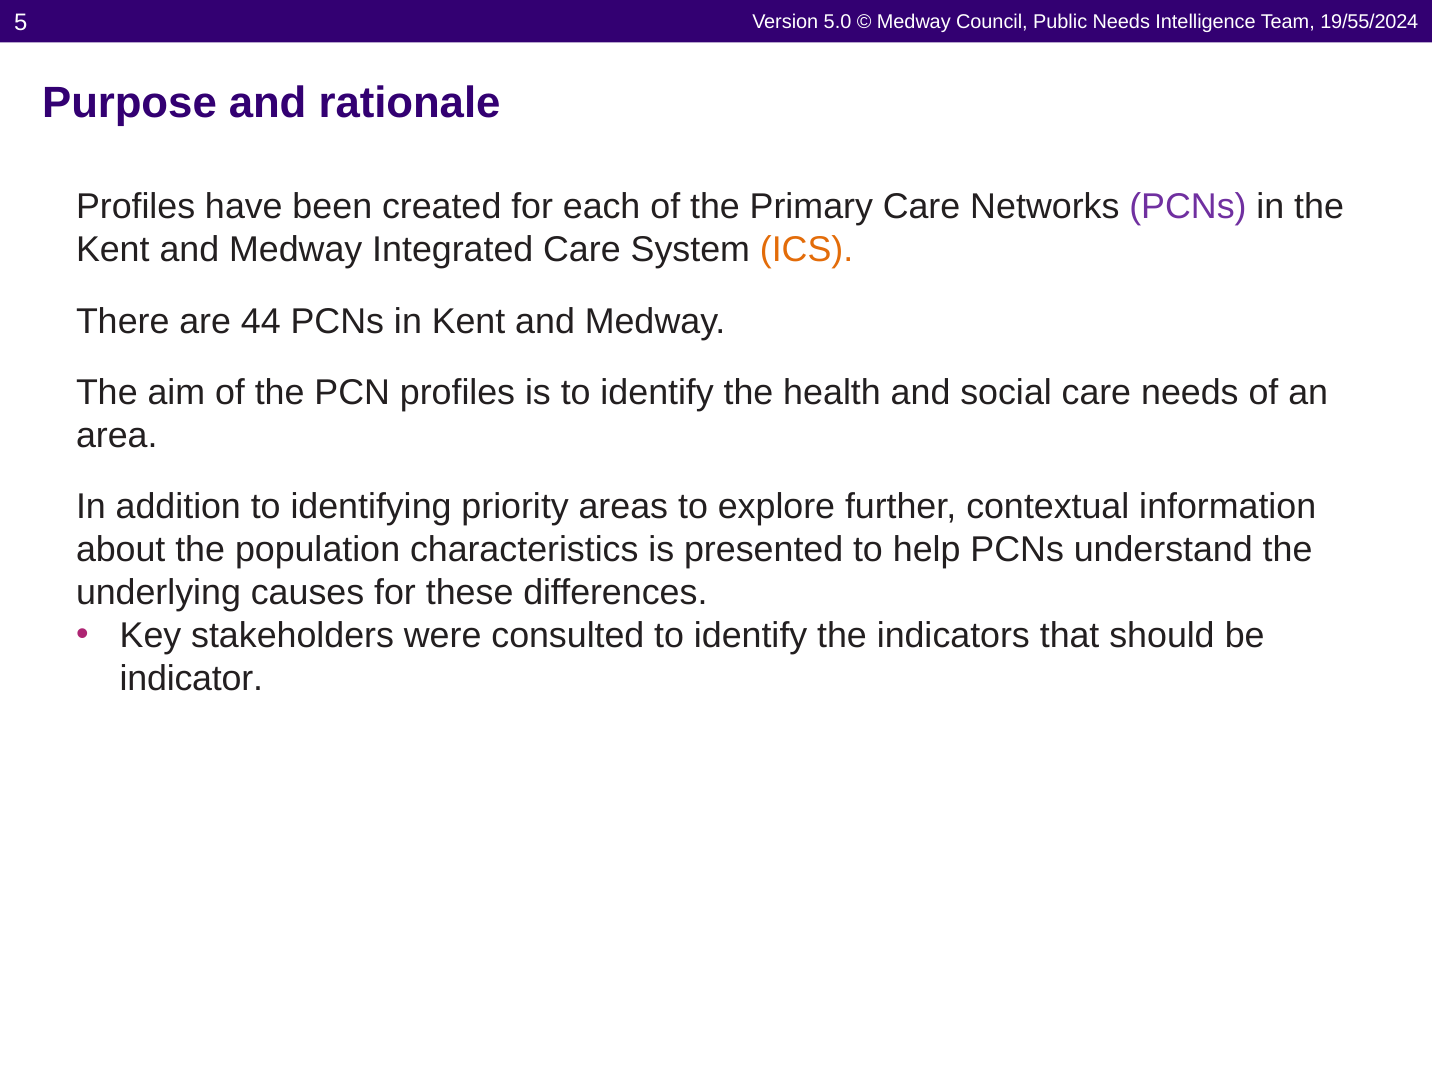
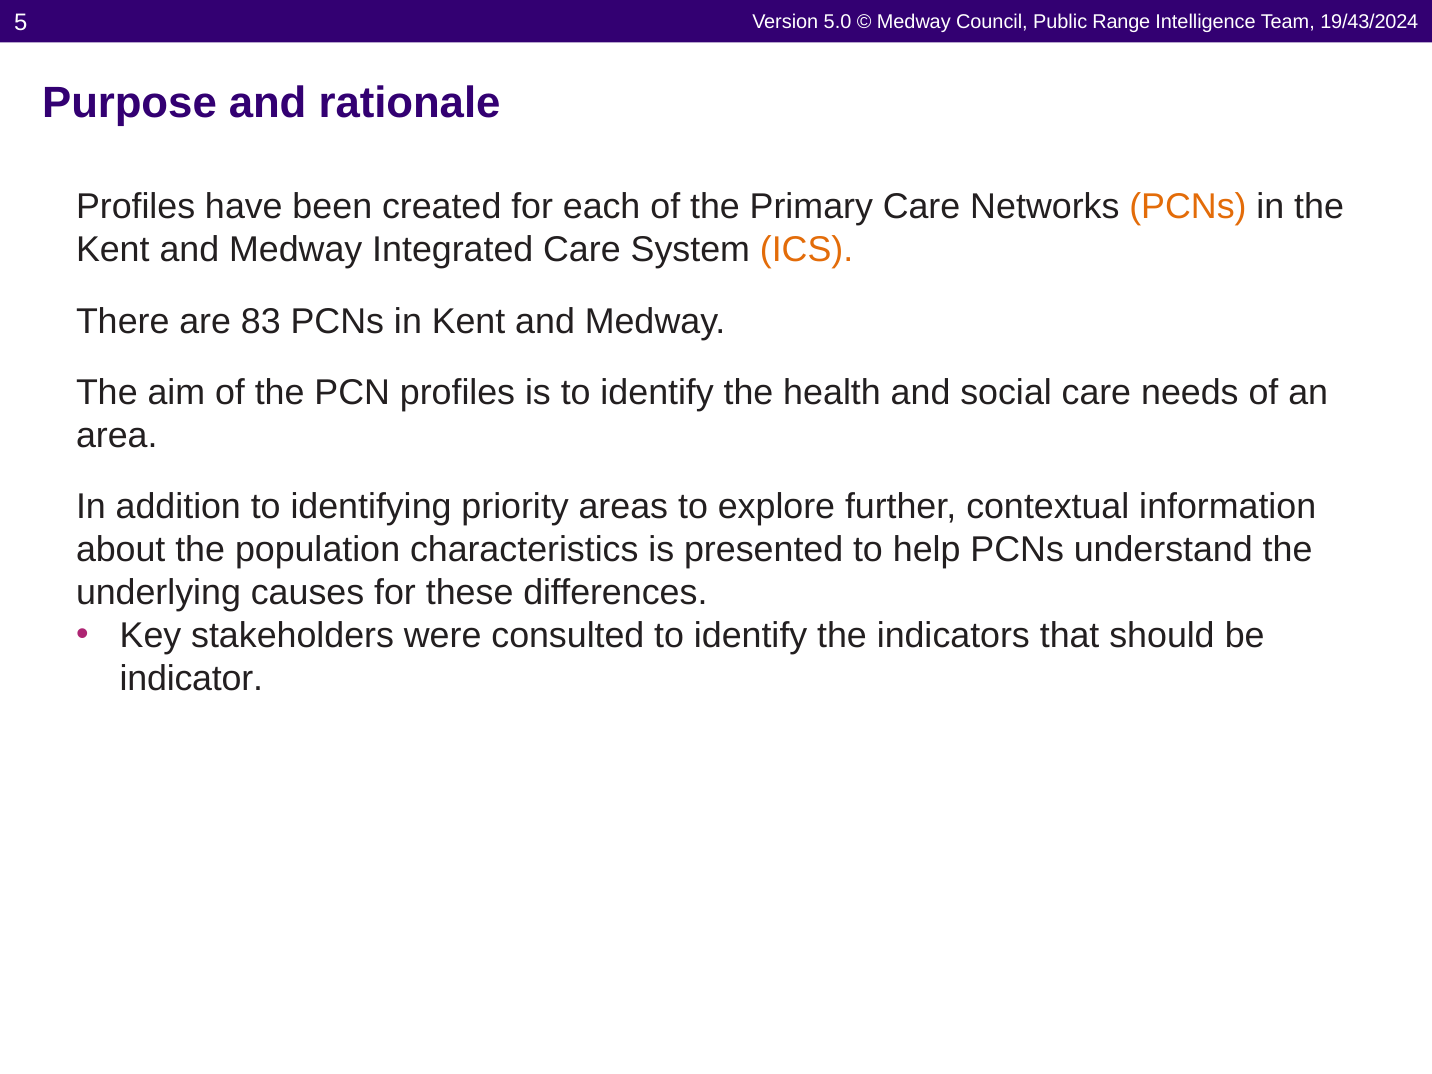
Public Needs: Needs -> Range (1121, 22)
19/55/2024: 19/55/2024 -> 19/43/2024 (1369, 22)
PCNs colour: purple -> orange (1188, 207)
44: 44 -> 83 (261, 321)
